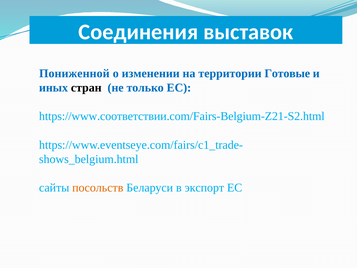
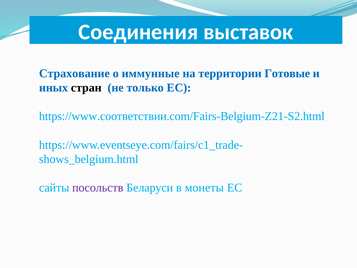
Пониженной: Пониженной -> Страхование (74, 73)
изменении: изменении -> иммунные (151, 73)
посольств colour: orange -> purple (98, 188)
экспорт: экспорт -> монеты (204, 188)
